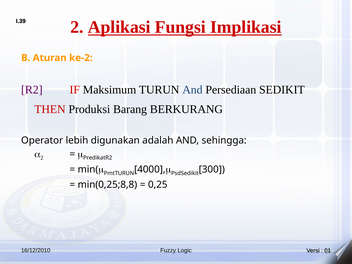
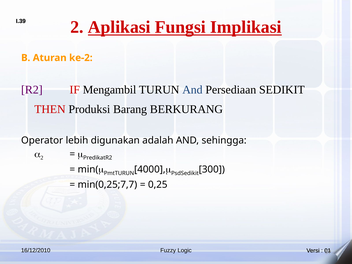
Maksimum: Maksimum -> Mengambil (110, 90)
min(0,25;8,8: min(0,25;8,8 -> min(0,25;7,7 (107, 185)
